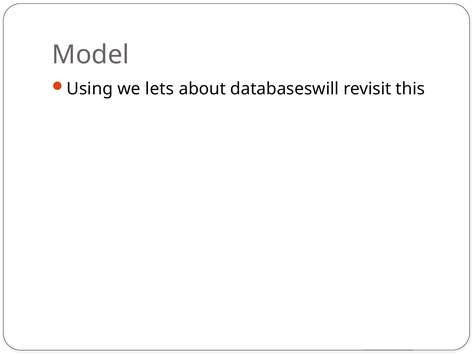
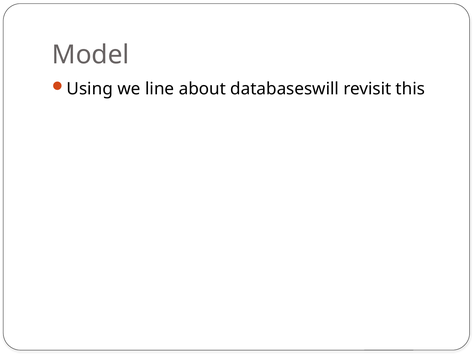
lets: lets -> line (160, 89)
